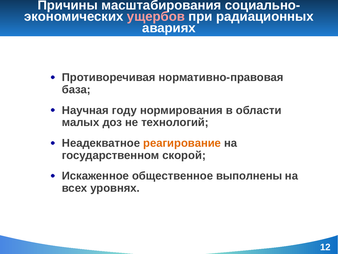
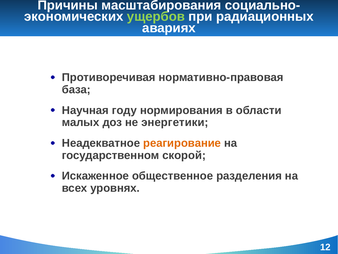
ущербов colour: pink -> light green (156, 17)
технологий: технологий -> энергетики (175, 122)
выполнены: выполнены -> разделения (249, 176)
